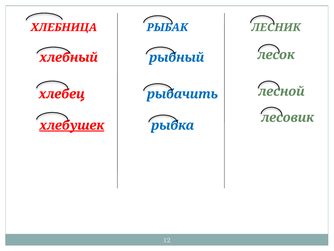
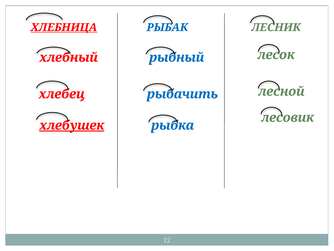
ХЛЕБНИЦА underline: none -> present (64, 27)
